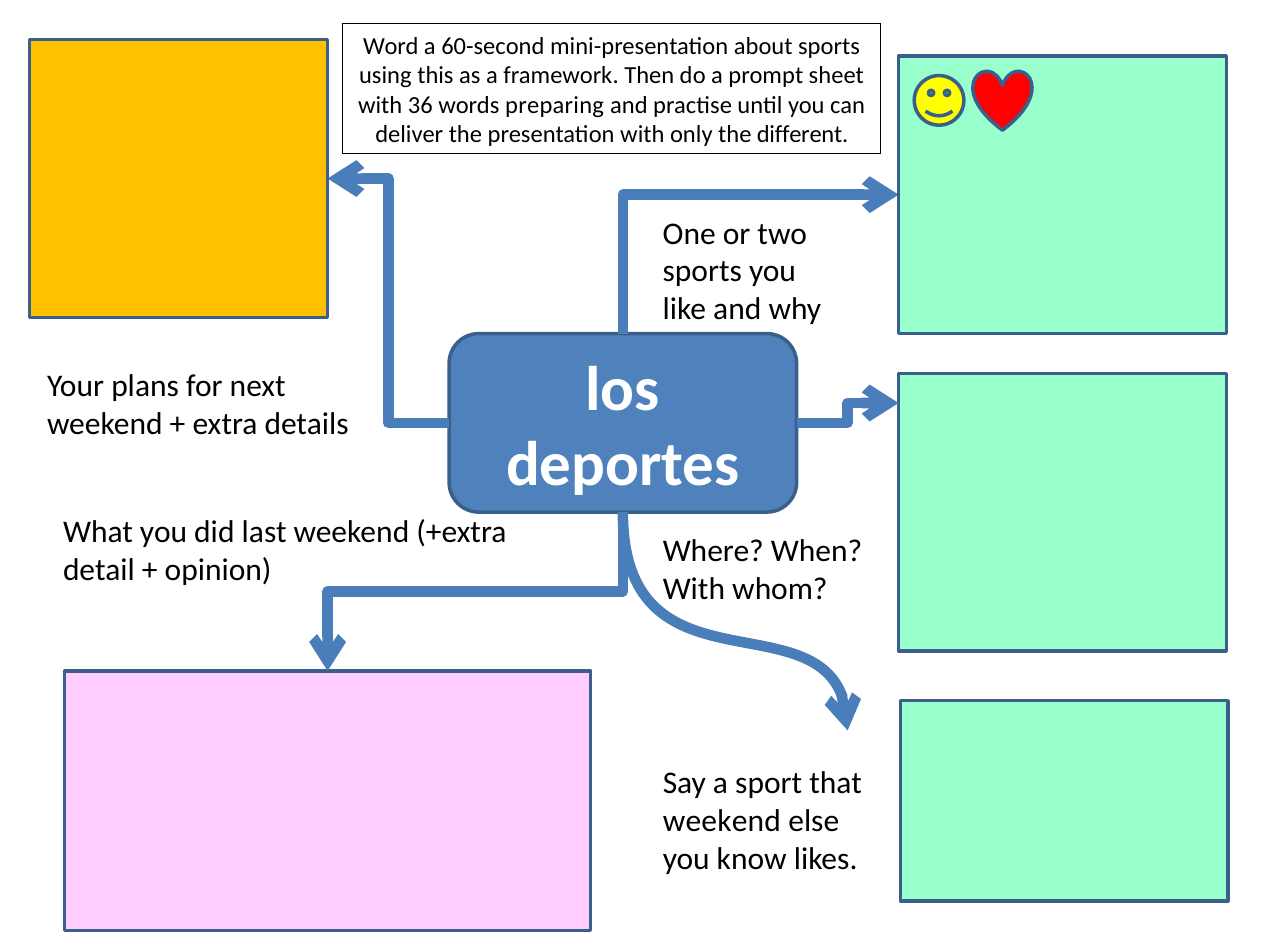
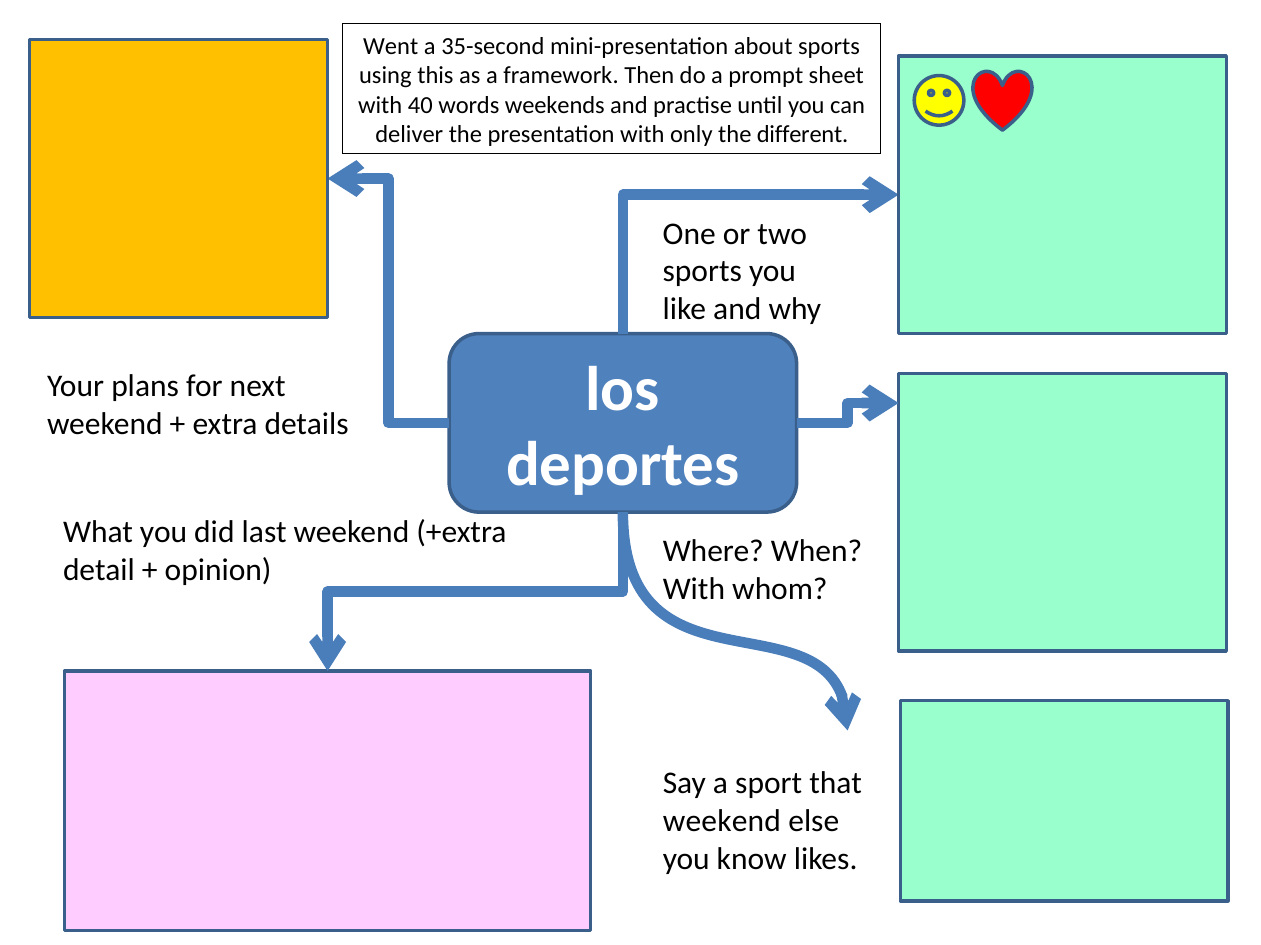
Word: Word -> Went (391, 46)
60-second: 60-second -> 35-second (493, 46)
36: 36 -> 40 (420, 105)
preparing: preparing -> weekends (555, 105)
